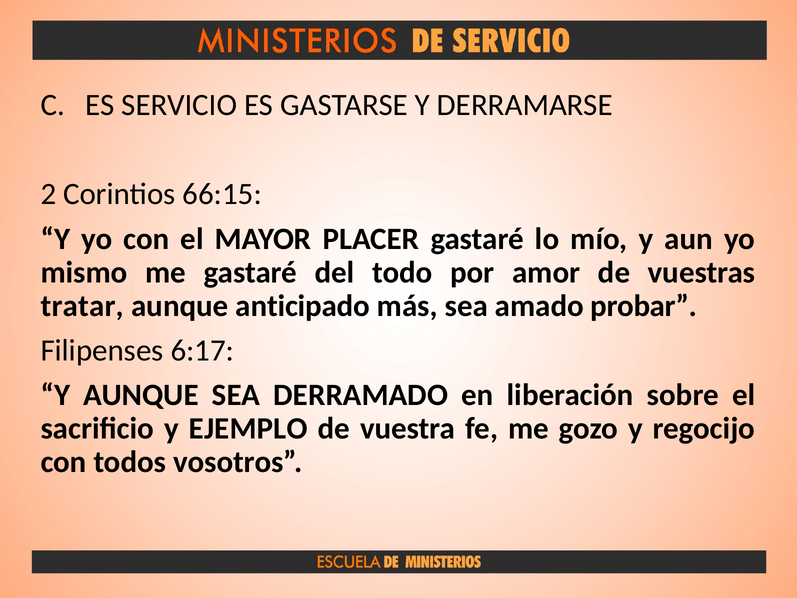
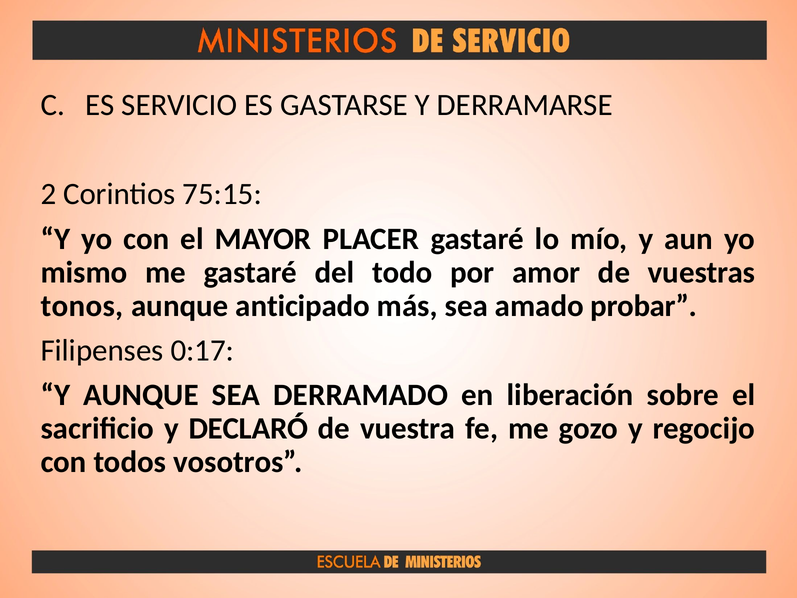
66:15: 66:15 -> 75:15 (222, 194)
tratar: tratar -> tonos (82, 306)
6:17: 6:17 -> 0:17 (202, 350)
EJEMPLO: EJEMPLO -> DECLARÓ (248, 428)
